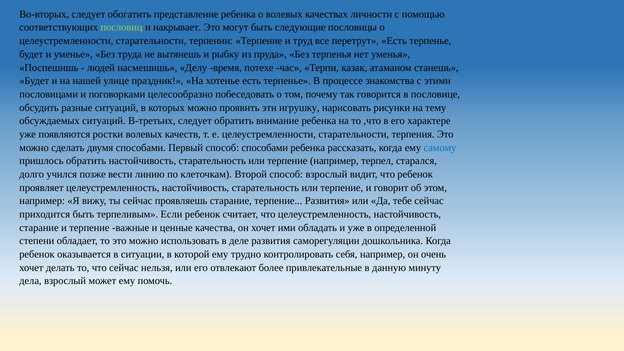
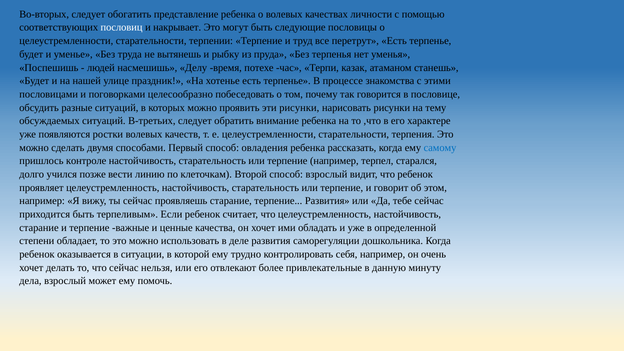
пословиц colour: light green -> white (122, 28)
эти игрушку: игрушку -> рисунки (299, 108)
способ способами: способами -> овладения (265, 148)
пришлось обратить: обратить -> контроле (86, 161)
